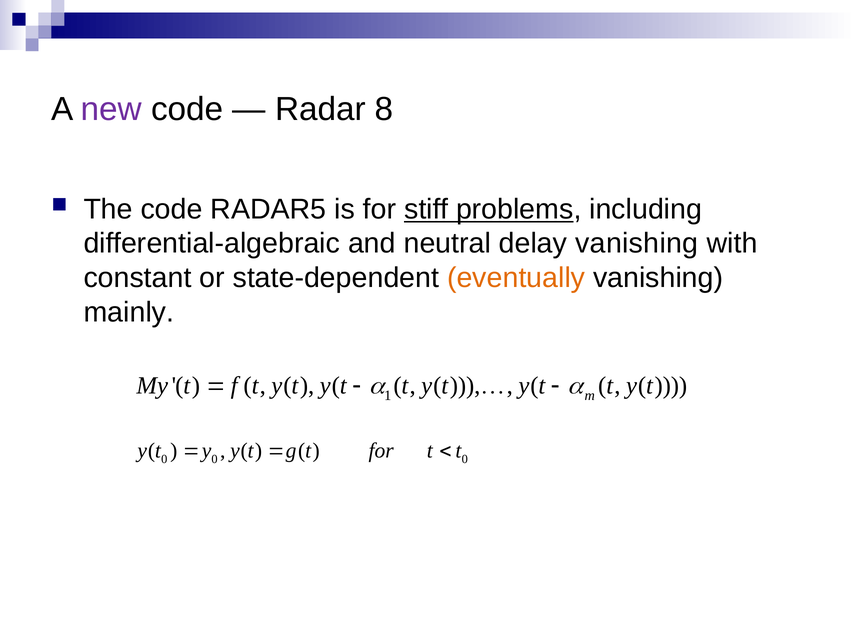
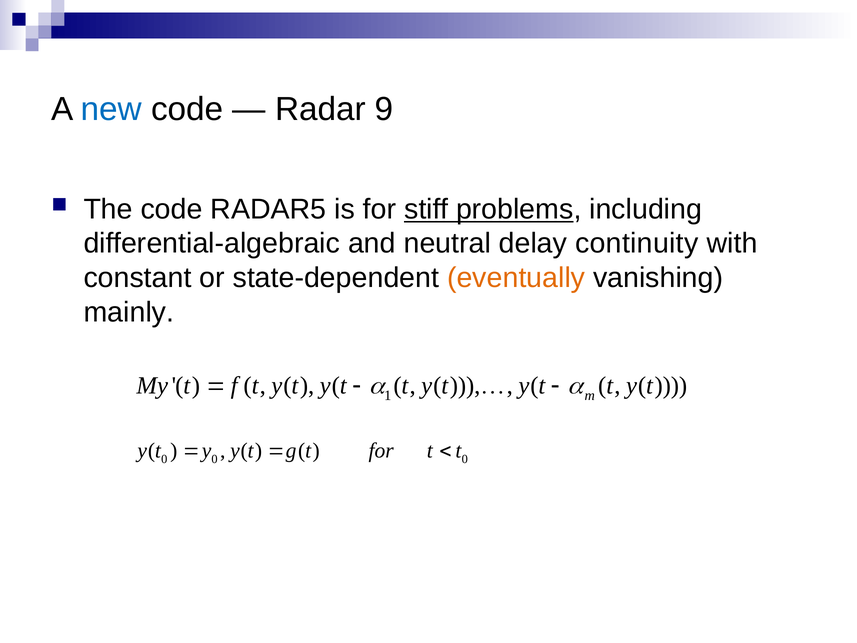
new colour: purple -> blue (111, 109)
8: 8 -> 9 (384, 109)
delay vanishing: vanishing -> continuity (637, 243)
